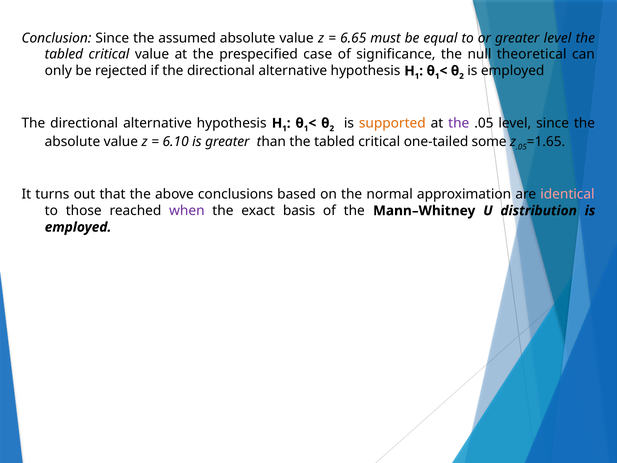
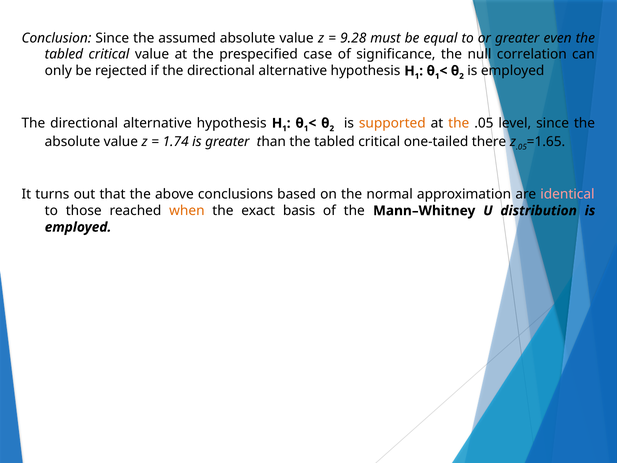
6.65: 6.65 -> 9.28 (353, 38)
greater level: level -> even (558, 38)
theoretical: theoretical -> correlation (532, 54)
the colour: purple -> orange (459, 123)
6.10: 6.10 -> 1.74 (176, 142)
some: some -> there (489, 142)
when colour: purple -> orange (187, 211)
